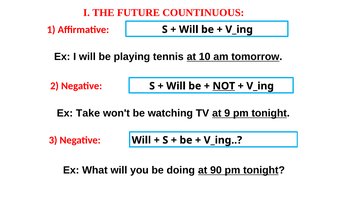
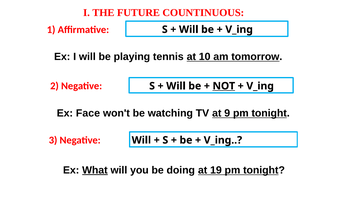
Take: Take -> Face (88, 113)
What underline: none -> present (95, 170)
90: 90 -> 19 (216, 170)
